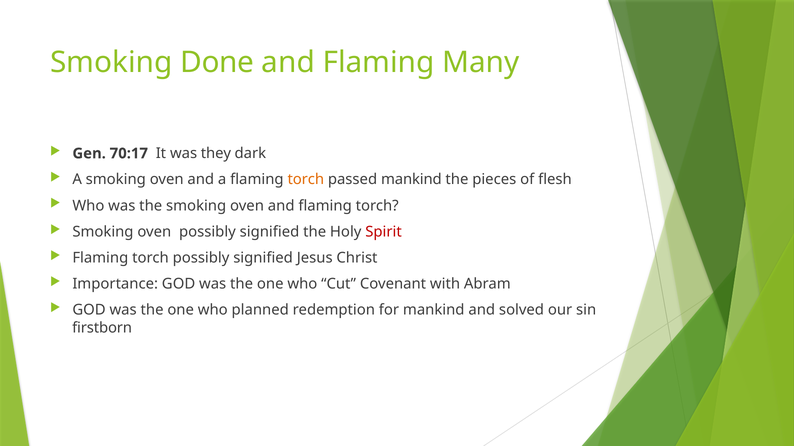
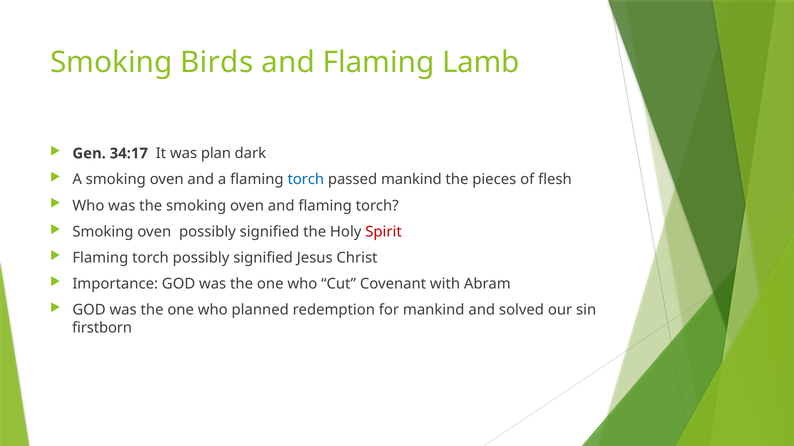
Done: Done -> Birds (217, 63)
Many: Many -> Lamb (481, 63)
70:17: 70:17 -> 34:17 (129, 154)
they: they -> plan (216, 154)
torch colour: orange -> blue (306, 180)
